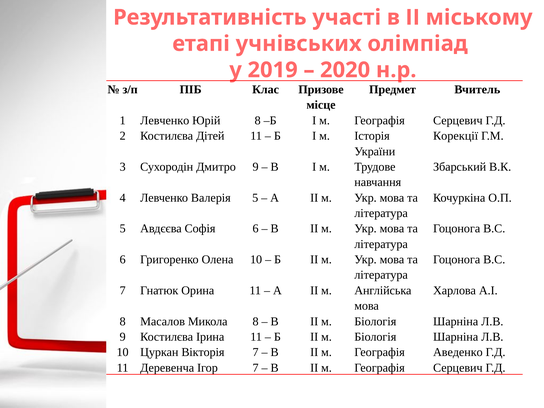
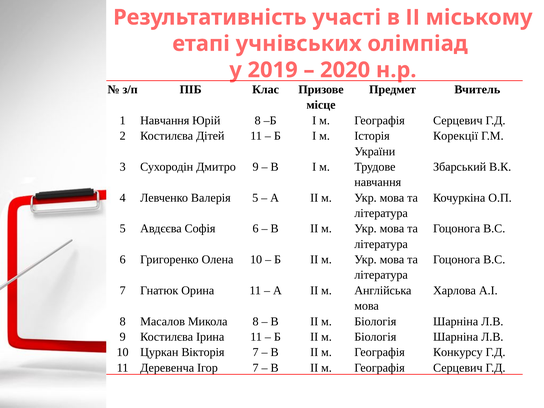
1 Левченко: Левченко -> Навчання (165, 120)
Аведенко: Аведенко -> Конкурсу (458, 352)
